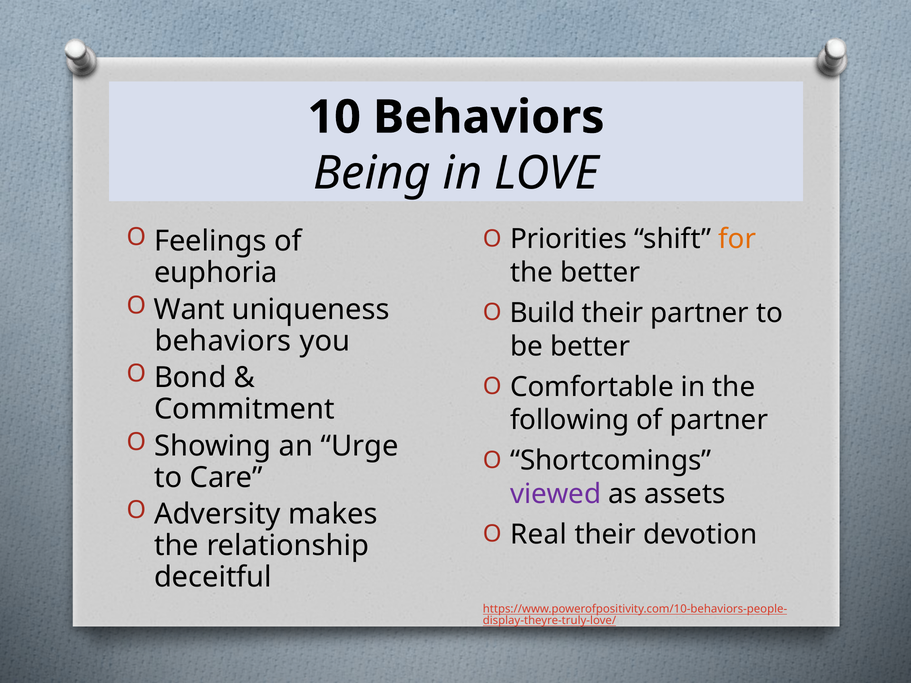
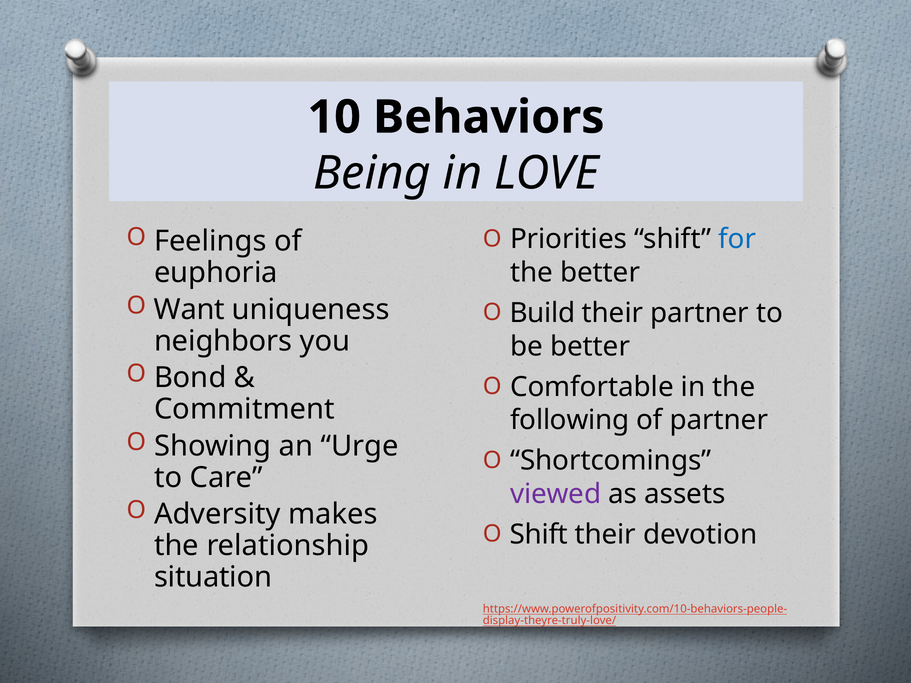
for colour: orange -> blue (737, 239)
behaviors: behaviors -> neighbors (223, 341)
Real: Real -> Shift (539, 535)
deceitful: deceitful -> situation (213, 577)
